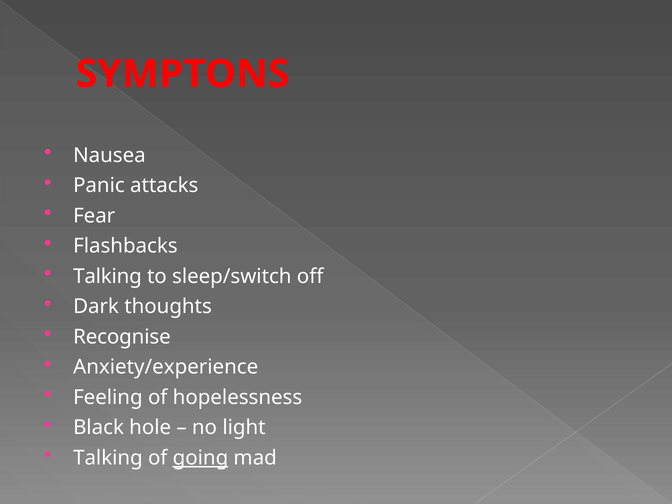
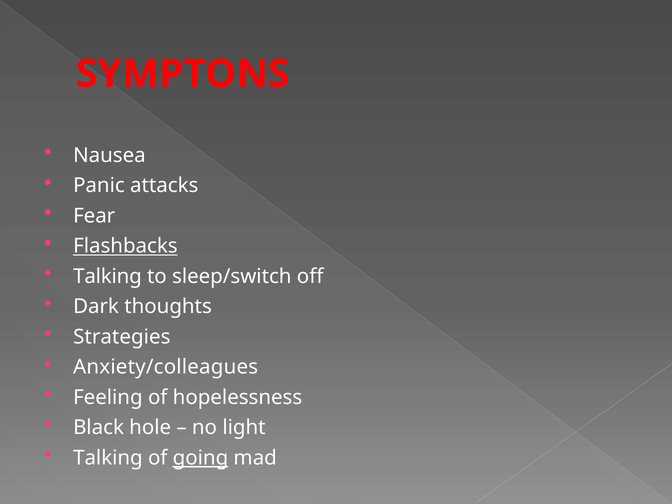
Flashbacks underline: none -> present (125, 246)
Recognise: Recognise -> Strategies (122, 337)
Anxiety/experience: Anxiety/experience -> Anxiety/colleagues (166, 367)
